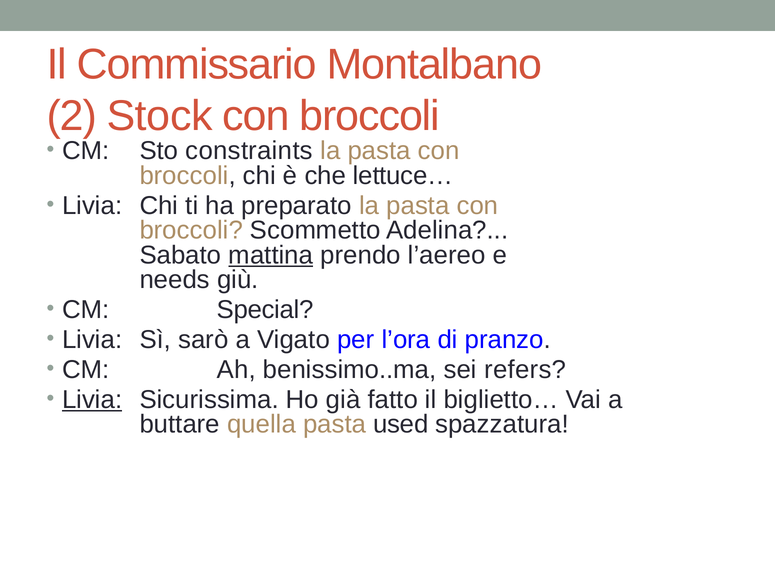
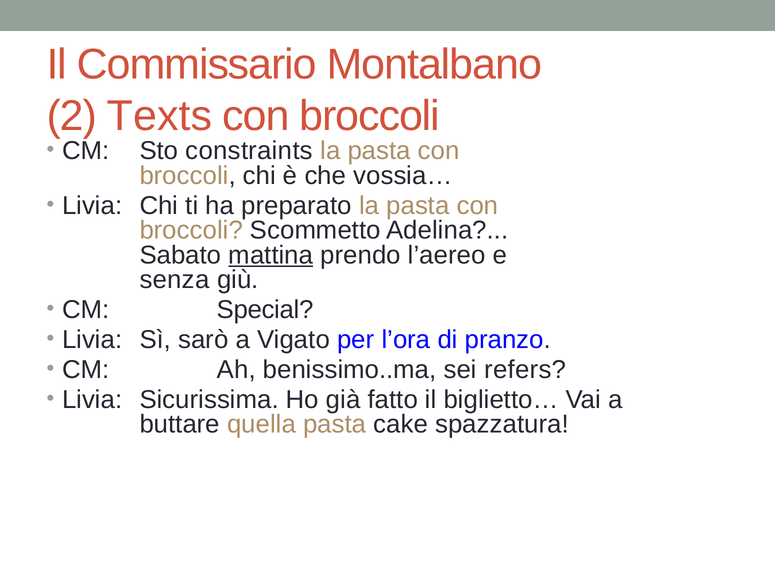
Stock: Stock -> Texts (159, 116)
lettuce…: lettuce… -> vossia… (403, 176)
needs: needs -> senza (175, 280)
Livia underline: present -> none (92, 400)
used: used -> cake (401, 425)
